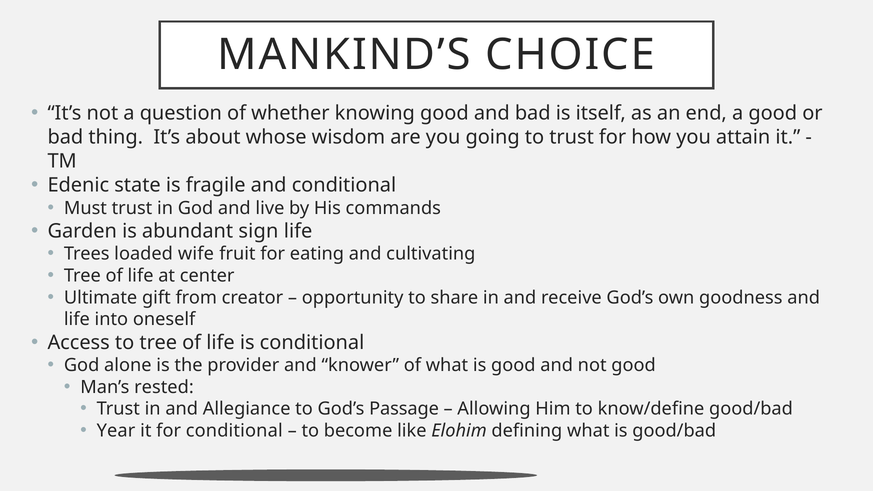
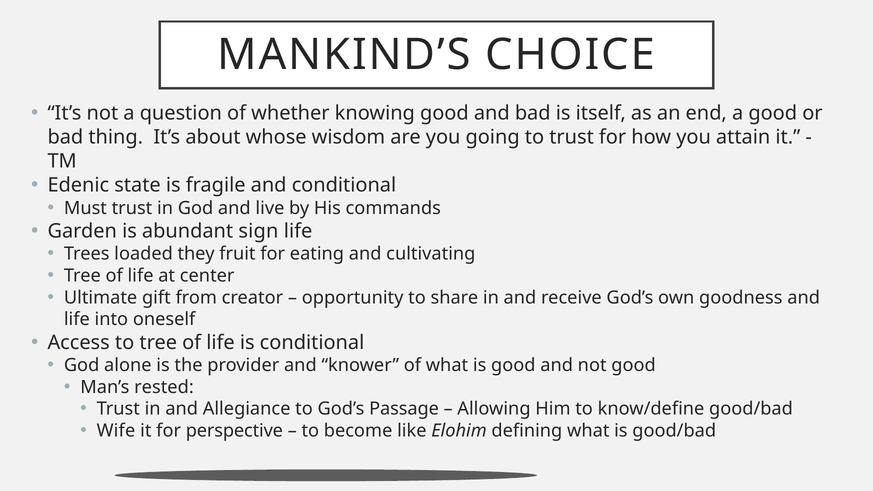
wife: wife -> they (196, 254)
Year: Year -> Wife (116, 431)
for conditional: conditional -> perspective (234, 431)
